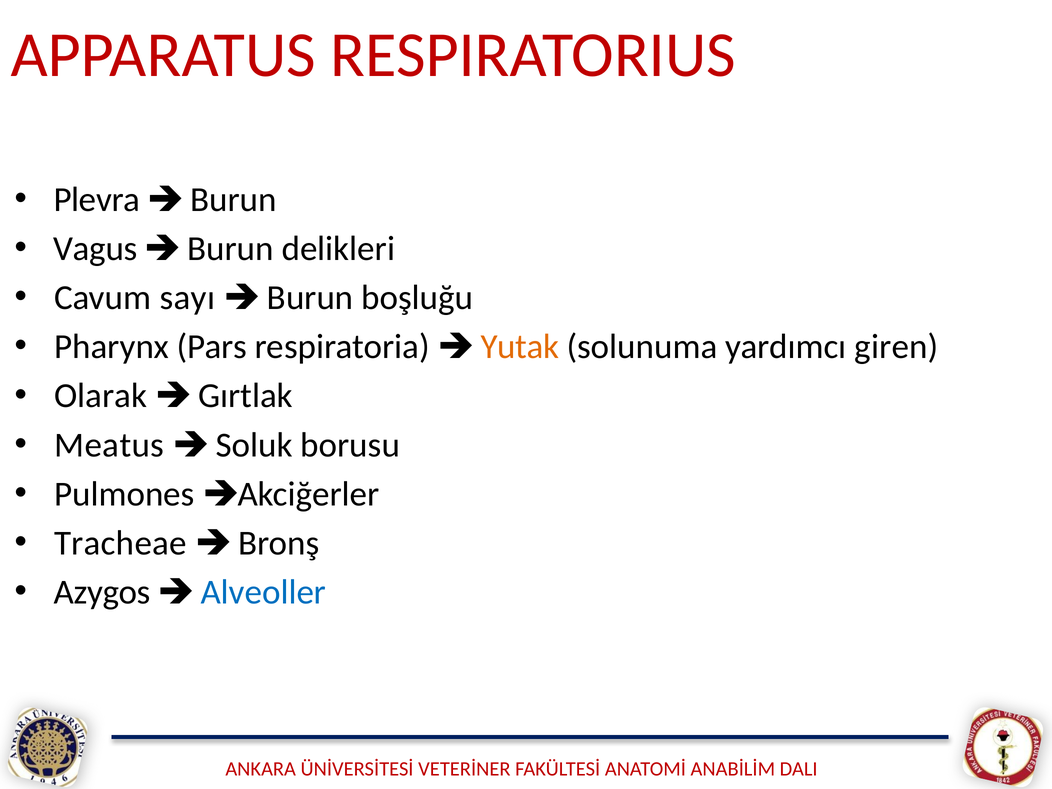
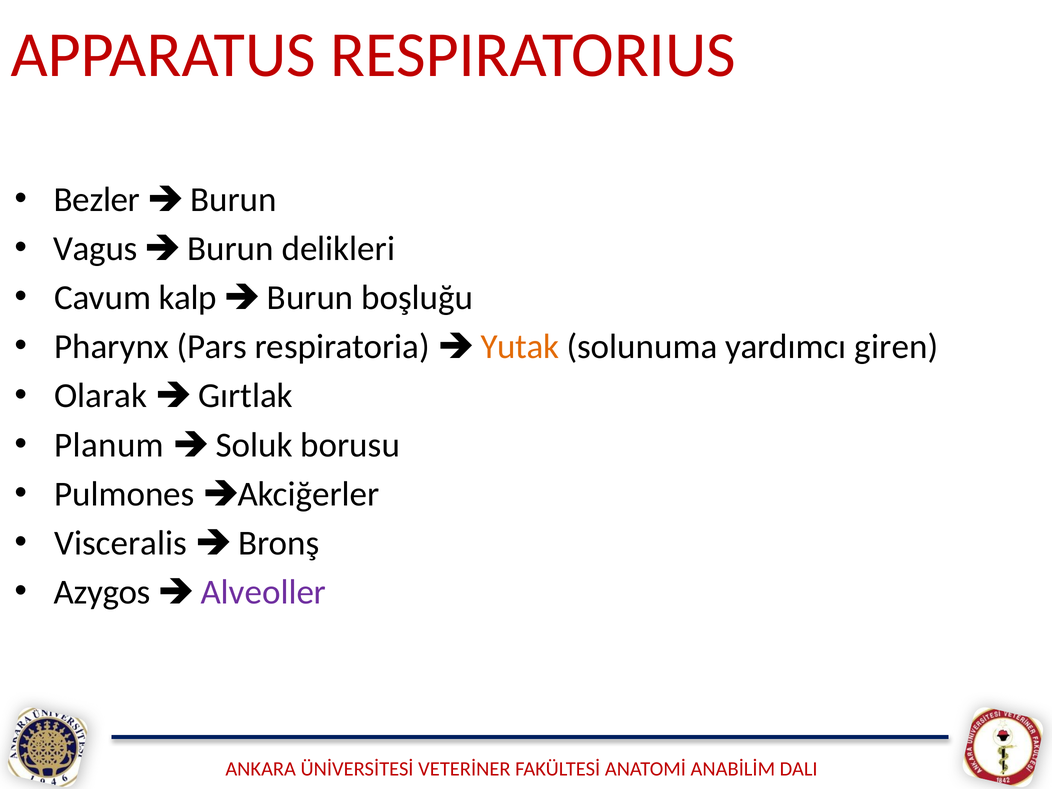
Plevra: Plevra -> Bezler (97, 200)
sayı: sayı -> kalp (188, 298)
Meatus: Meatus -> Planum (109, 445)
Tracheae: Tracheae -> Visceralis (121, 543)
Alveoller colour: blue -> purple (263, 592)
